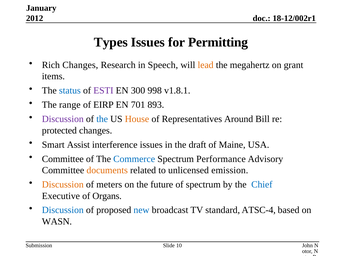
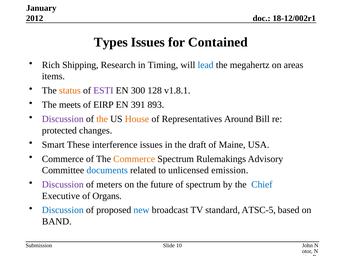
Permitting: Permitting -> Contained (218, 42)
Rich Changes: Changes -> Shipping (80, 65)
Speech: Speech -> Timing (163, 65)
lead colour: orange -> blue (206, 65)
grant: grant -> areas (294, 65)
status colour: blue -> orange (70, 91)
998: 998 -> 128 (155, 91)
range: range -> meets (70, 105)
701: 701 -> 391 (138, 105)
the colour: blue -> orange (102, 119)
Assist: Assist -> These (78, 145)
Committee: Committee -> Commerce (63, 159)
Commerce colour: blue -> orange (134, 159)
Performance: Performance -> Rulemakings (221, 159)
documents colour: orange -> blue (107, 171)
Discussion colour: orange -> purple (63, 185)
ATSC-4: ATSC-4 -> ATSC-5 (259, 211)
WASN: WASN -> BAND (57, 222)
